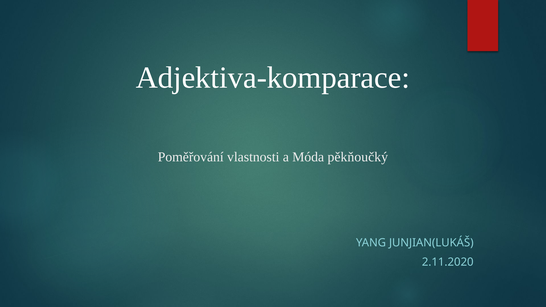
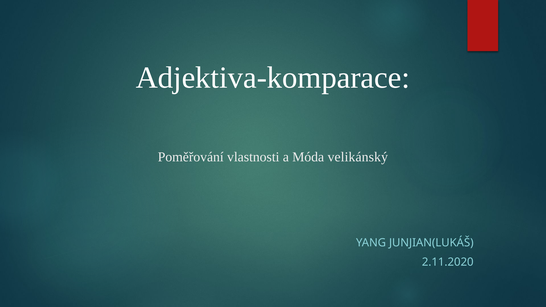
pěkňoučký: pěkňoučký -> velikánský (358, 157)
